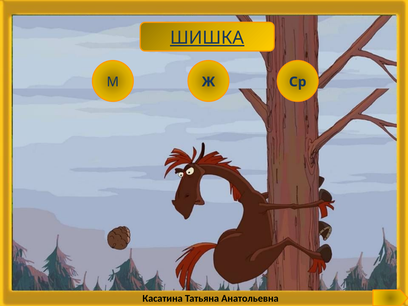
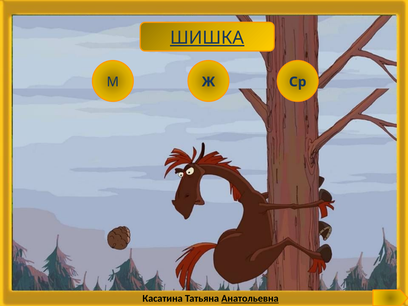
Анатольевна underline: none -> present (250, 299)
